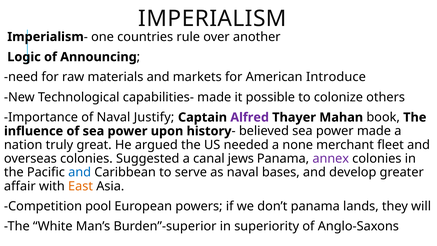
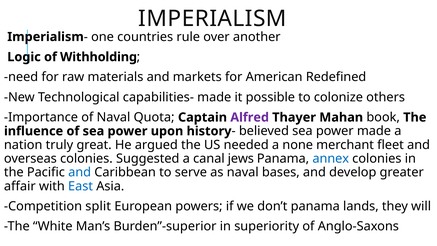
Announcing: Announcing -> Withholding (99, 57)
Introduce: Introduce -> Redefined (336, 77)
Justify: Justify -> Quota (154, 117)
annex colour: purple -> blue (331, 159)
East colour: orange -> blue (81, 186)
pool: pool -> split (98, 206)
